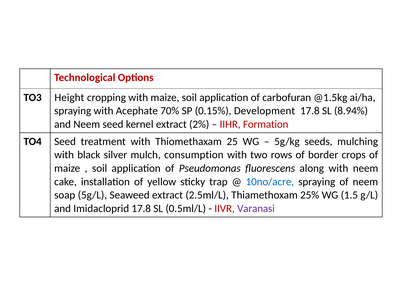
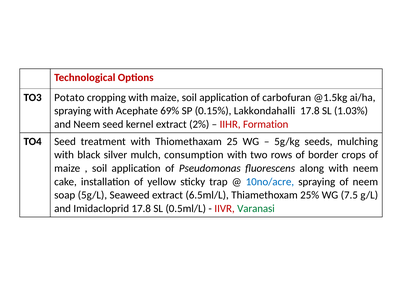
Height: Height -> Potato (69, 97)
70%: 70% -> 69% (170, 111)
Development: Development -> Lakkondahalli (265, 111)
8.94%: 8.94% -> 1.03% (351, 111)
2.5ml/L: 2.5ml/L -> 6.5ml/L (207, 195)
1.5: 1.5 -> 7.5 (349, 195)
Varanasi colour: purple -> green (256, 208)
